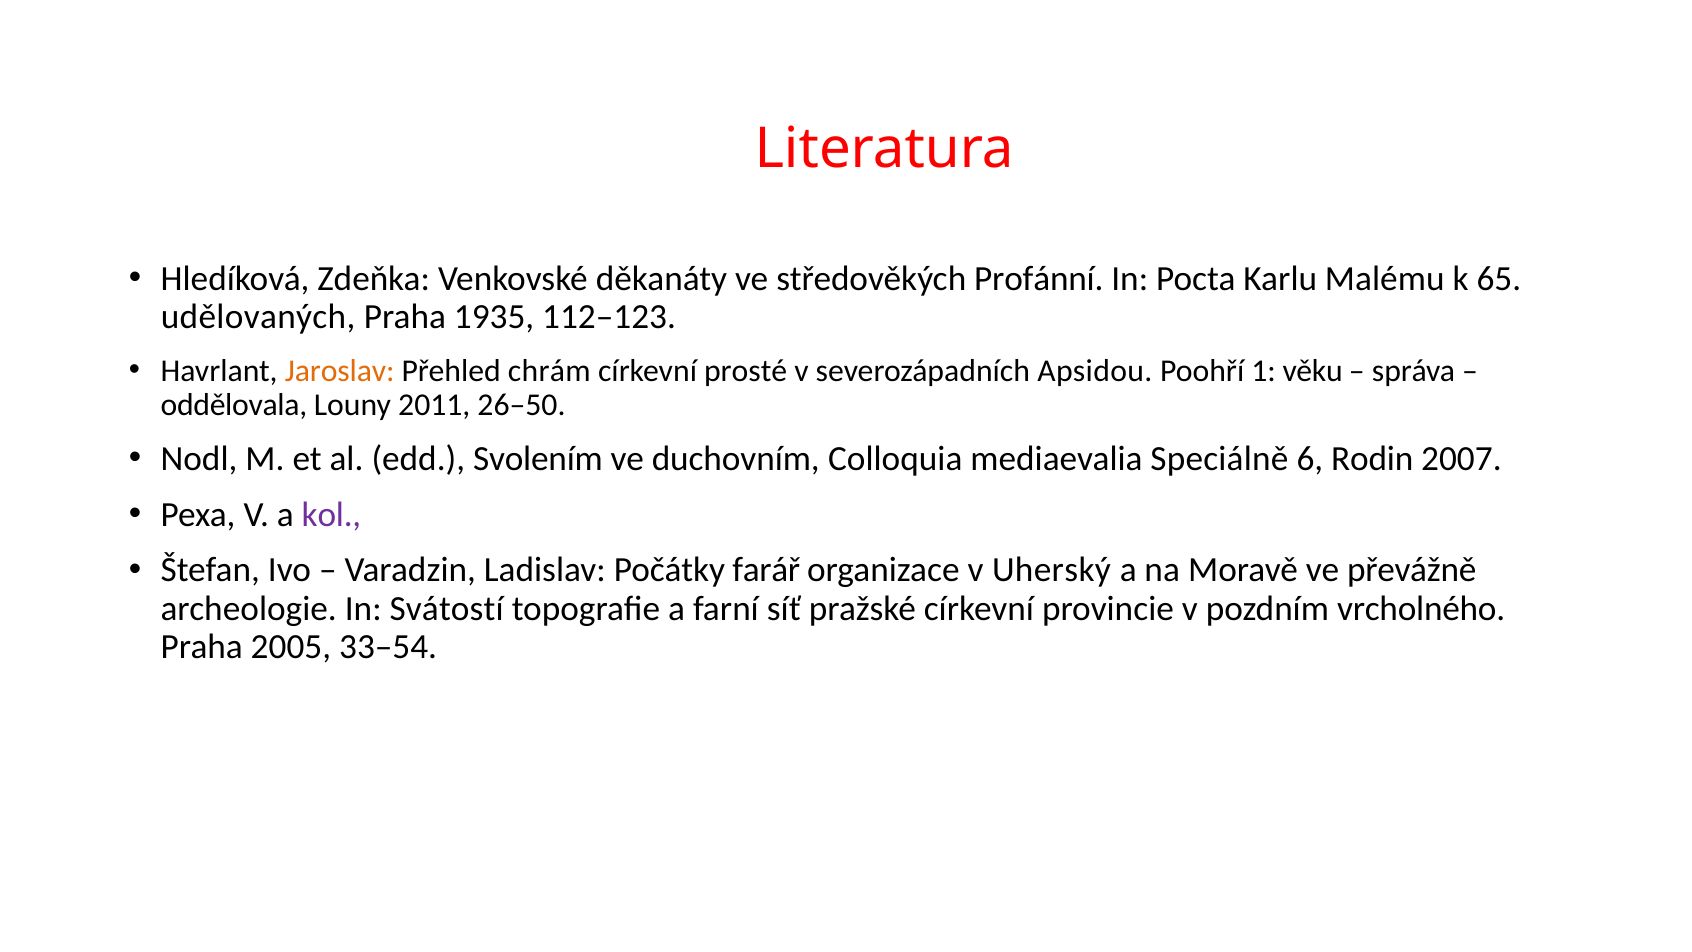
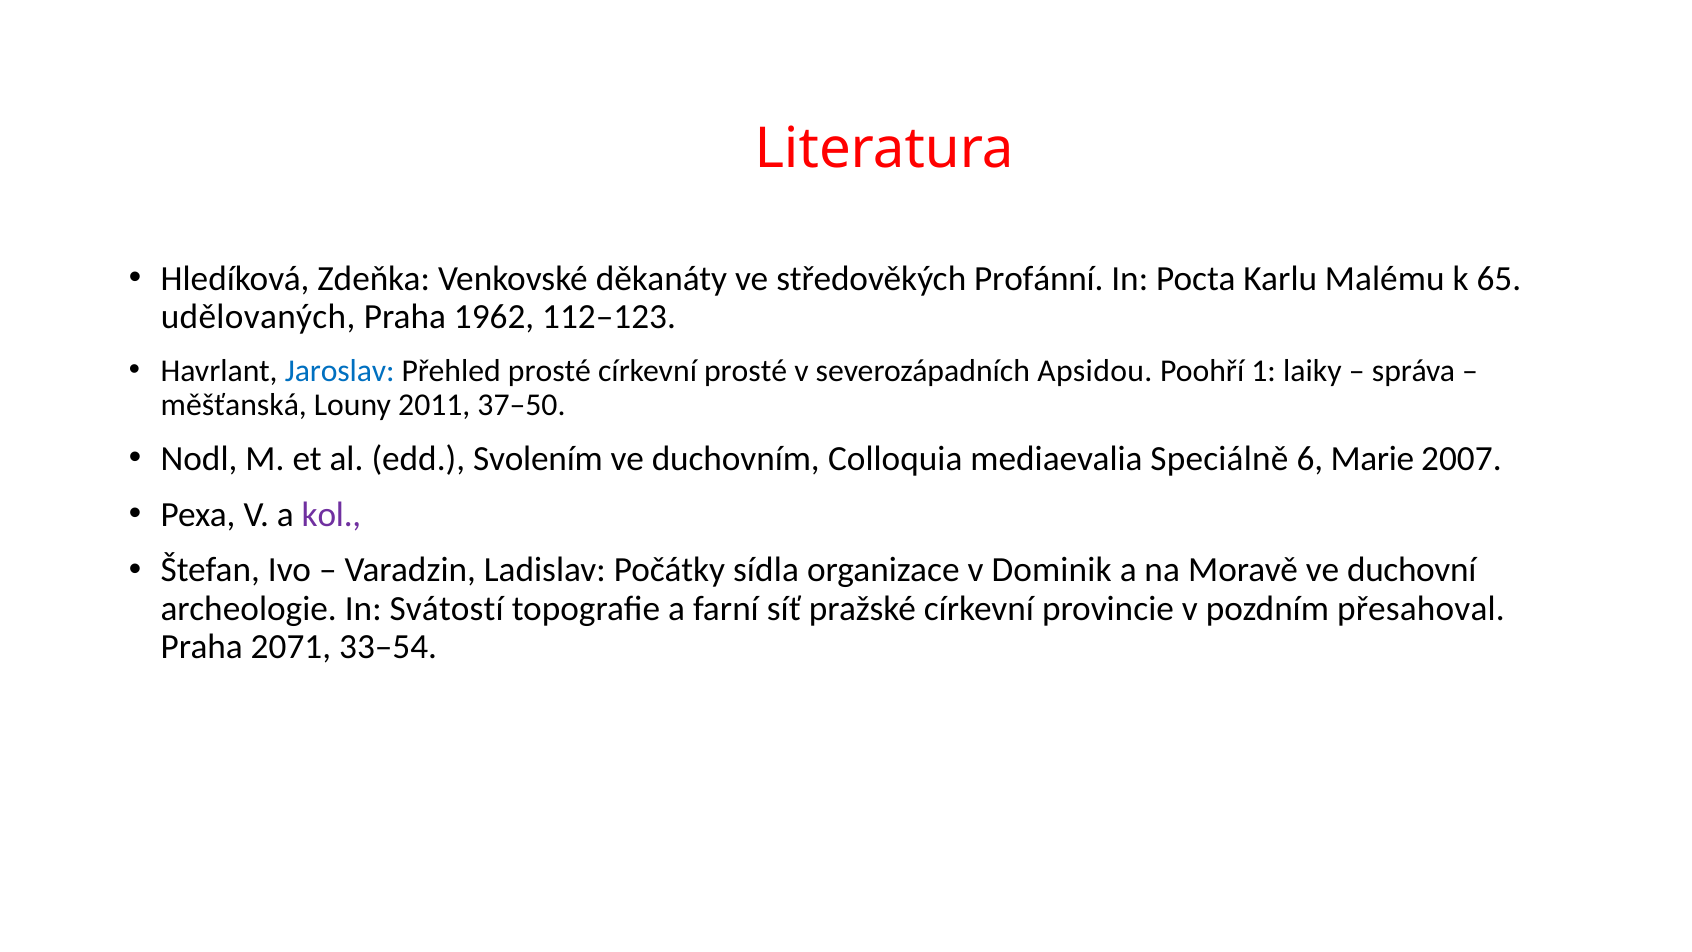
1935: 1935 -> 1962 (494, 317)
Jaroslav colour: orange -> blue (340, 371)
Přehled chrám: chrám -> prosté (549, 371)
věku: věku -> laiky (1312, 371)
oddělovala: oddělovala -> měšťanská (234, 405)
26–50: 26–50 -> 37–50 (521, 405)
Rodin: Rodin -> Marie (1372, 459)
farář: farář -> sídla (766, 570)
Uherský: Uherský -> Dominik (1052, 570)
převážně: převážně -> duchovní (1412, 570)
vrcholného: vrcholného -> přesahoval (1421, 608)
2005: 2005 -> 2071 (291, 646)
